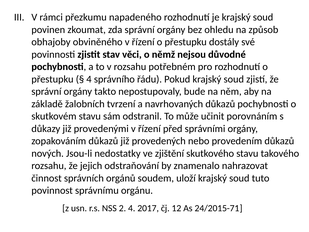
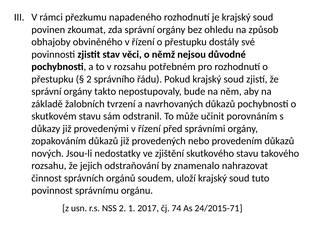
4: 4 -> 2 (89, 79)
2 4: 4 -> 1 (132, 208)
12: 12 -> 74 (176, 208)
